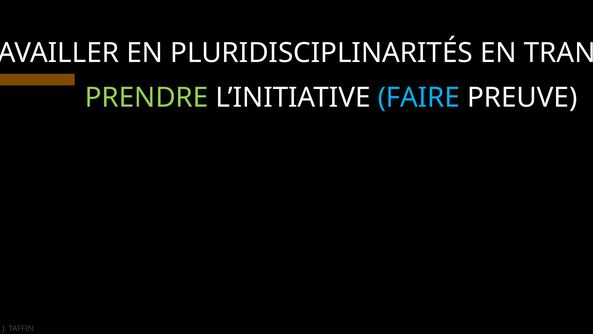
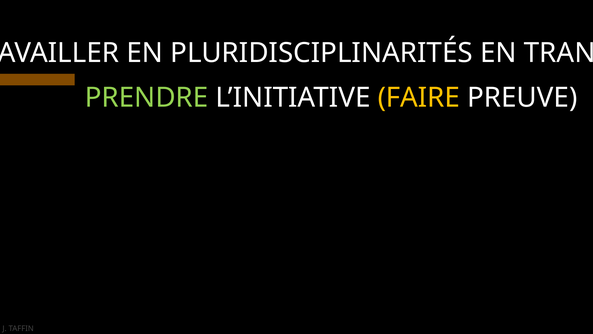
FAIRE colour: light blue -> yellow (419, 97)
